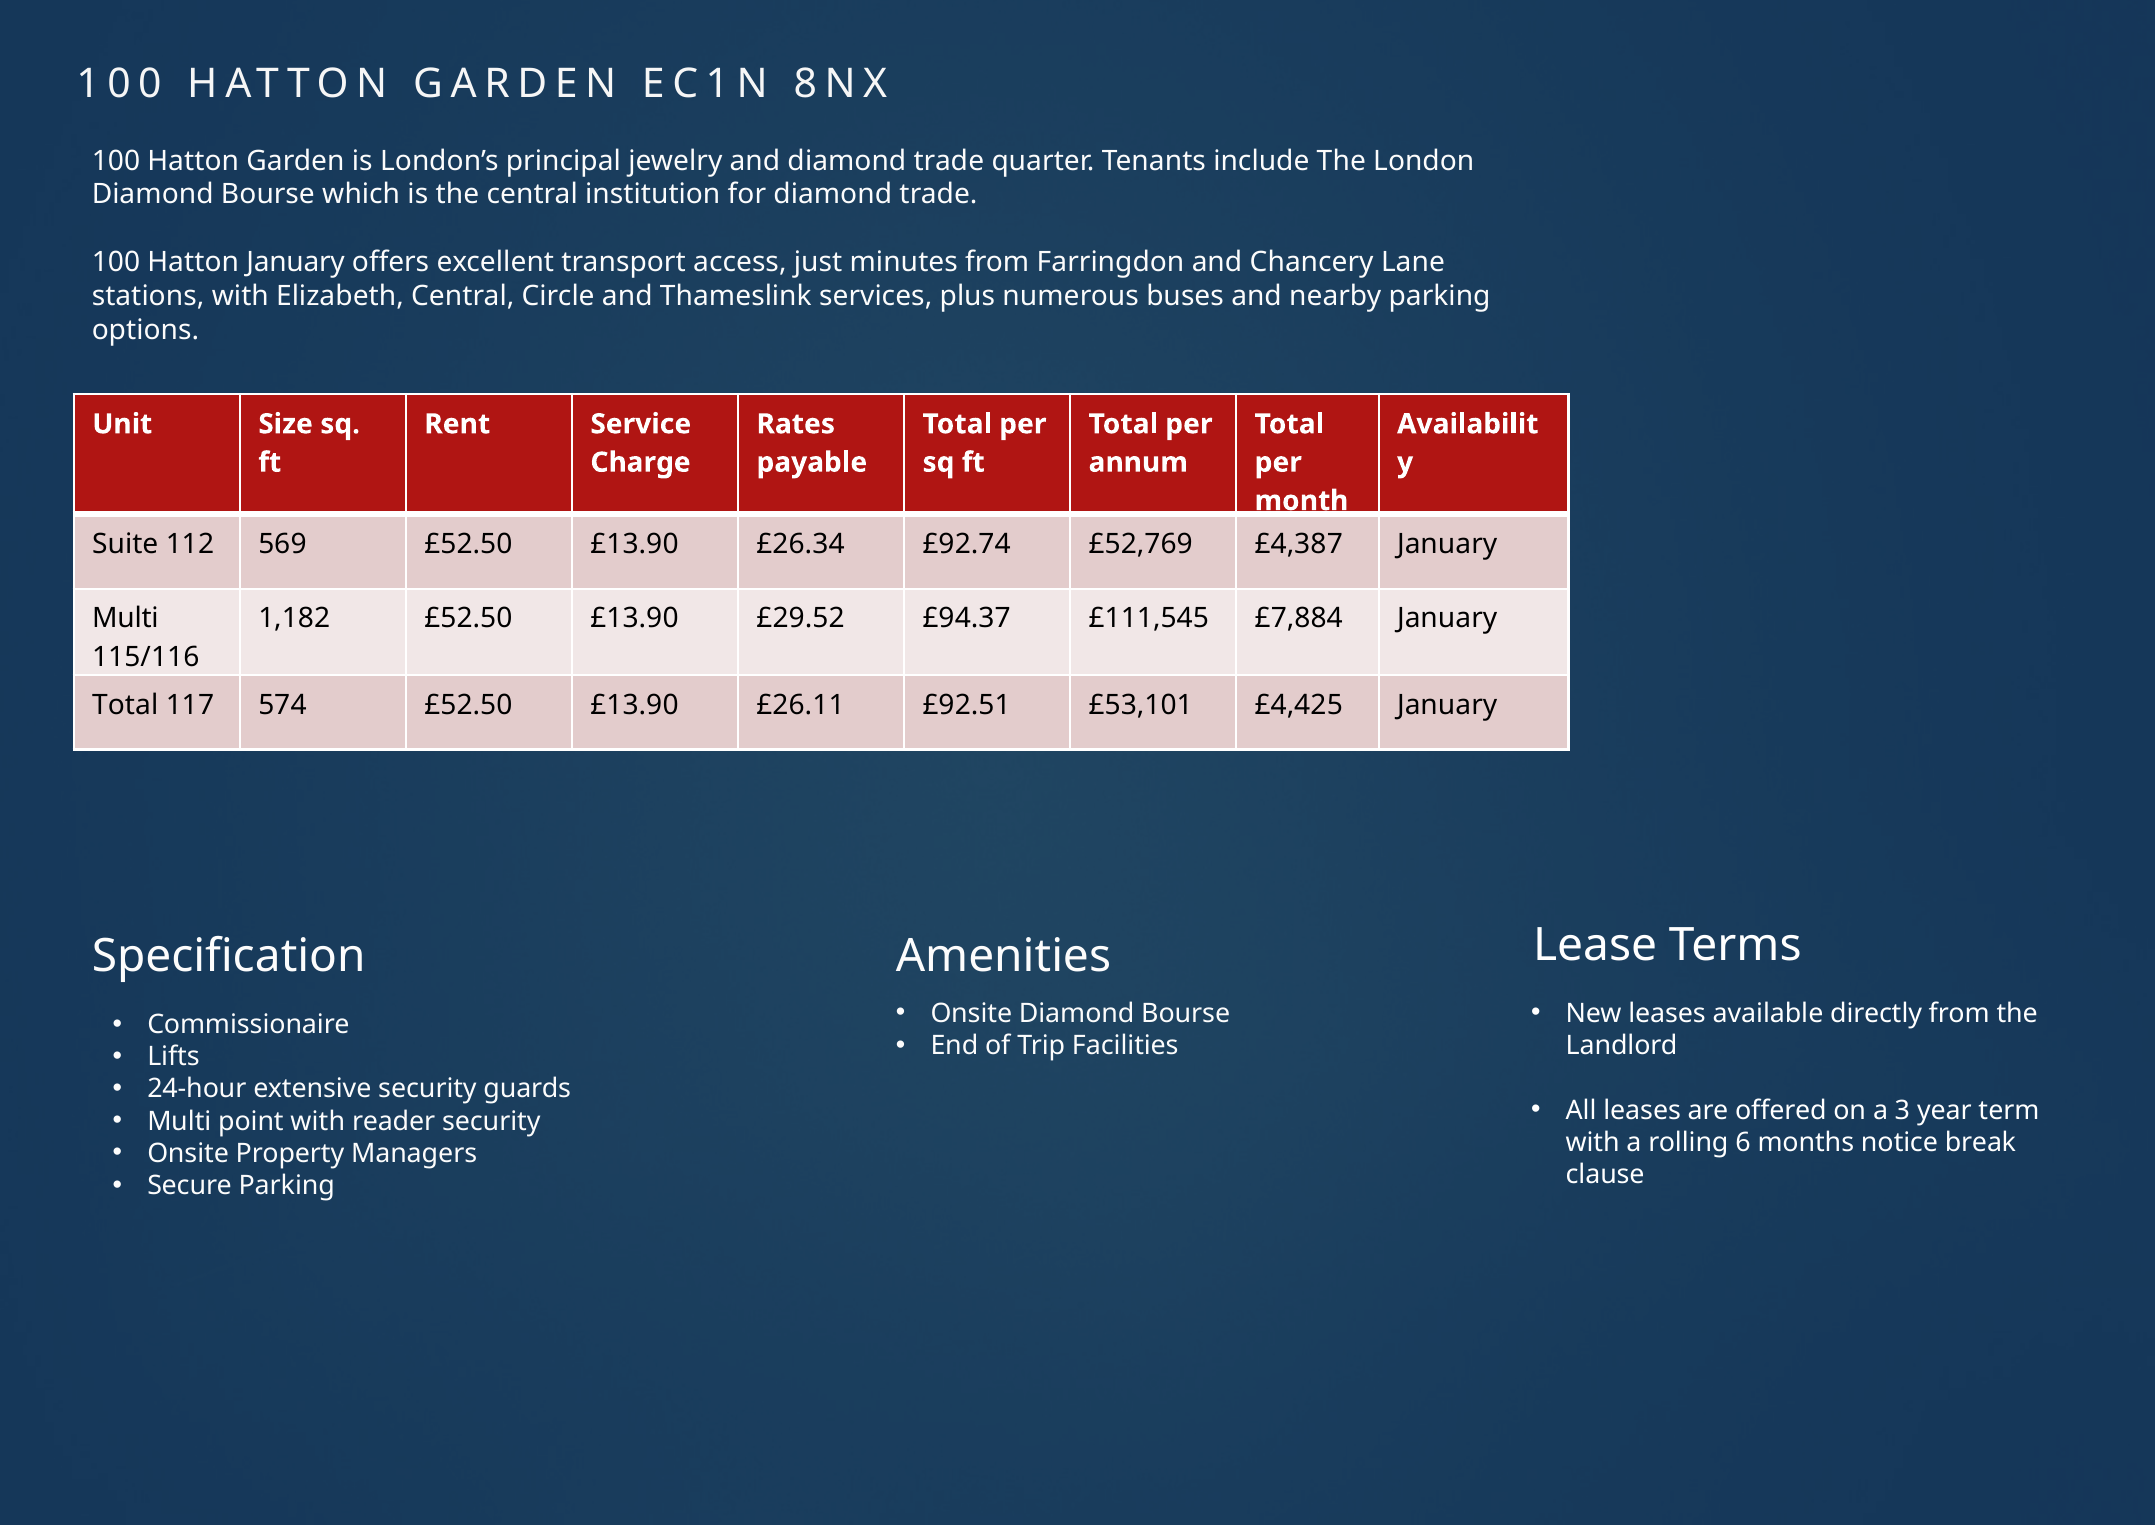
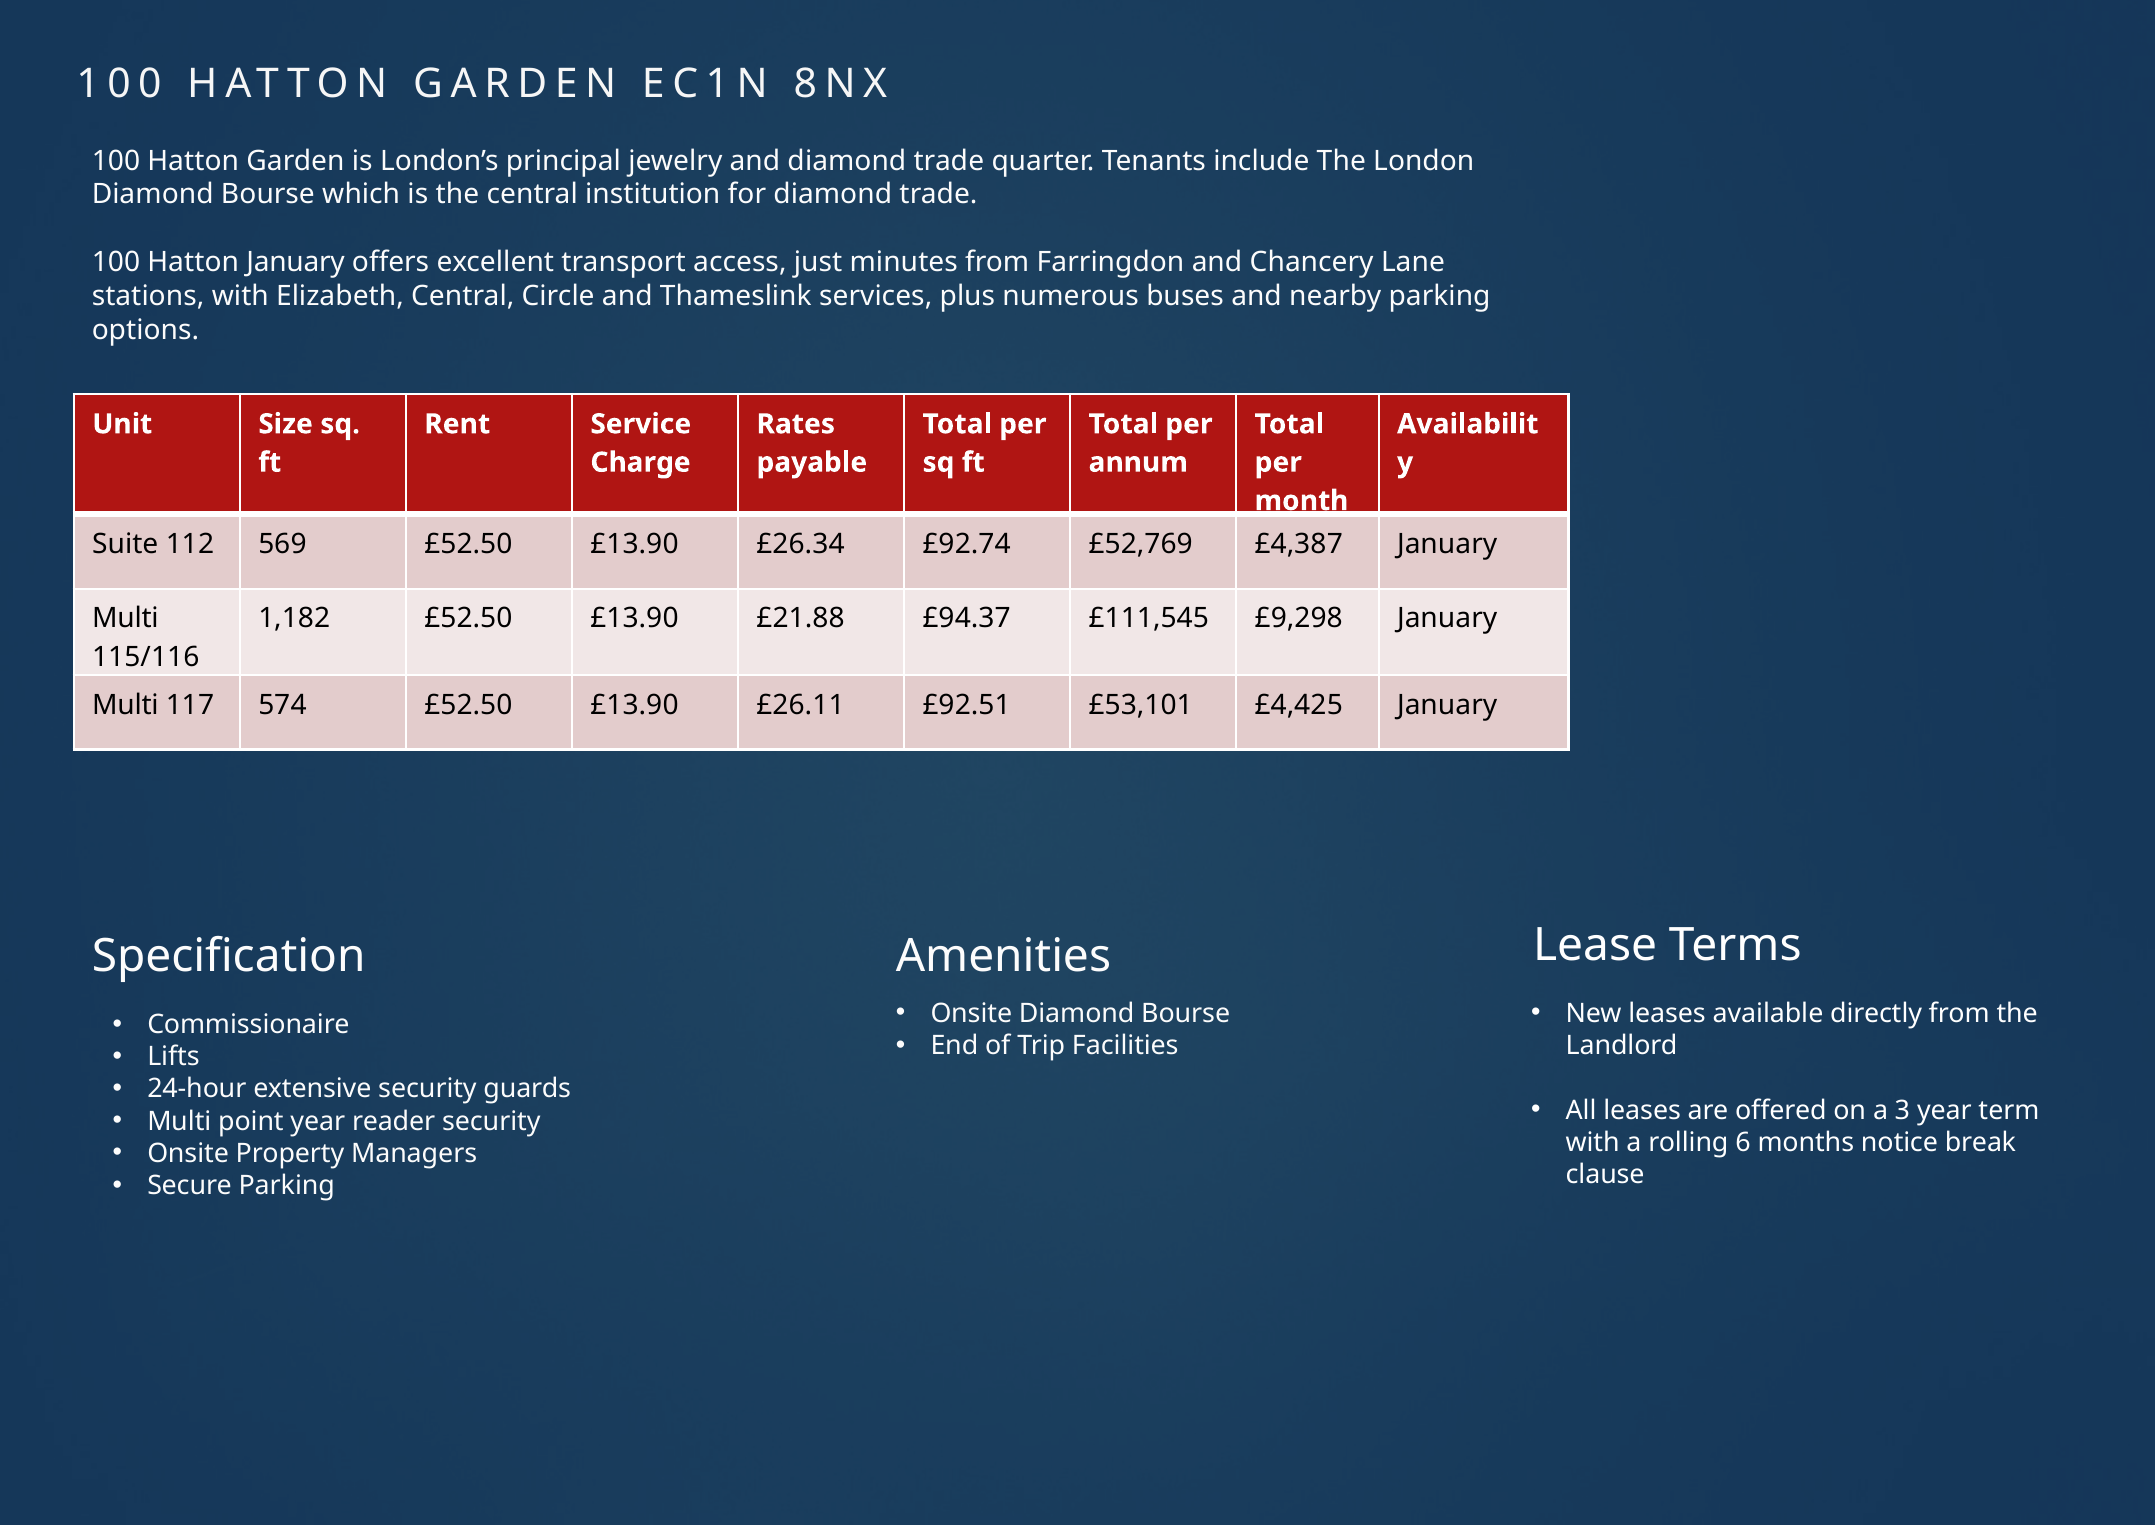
£29.52: £29.52 -> £21.88 (801, 619)
£7,884: £7,884 -> £9,298 (1299, 619)
Total: Total -> Multi (125, 705)
point with: with -> year (318, 1122)
